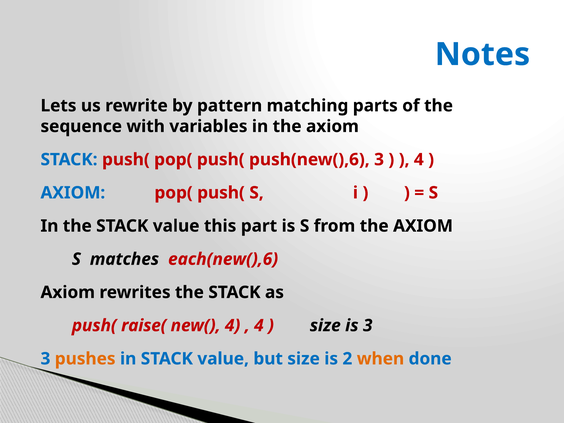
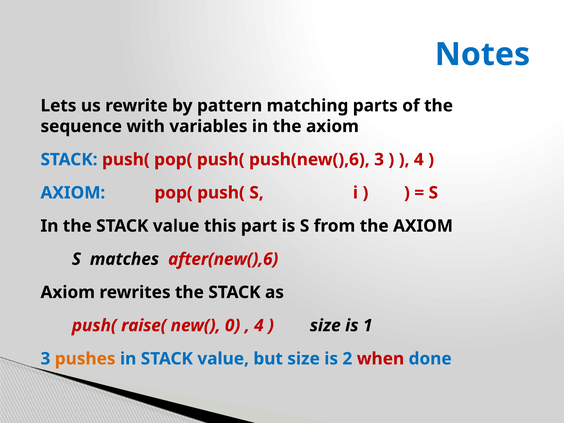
each(new(),6: each(new(),6 -> after(new(),6 (223, 259)
new( 4: 4 -> 0 (233, 326)
is 3: 3 -> 1 (368, 326)
when colour: orange -> red (380, 359)
